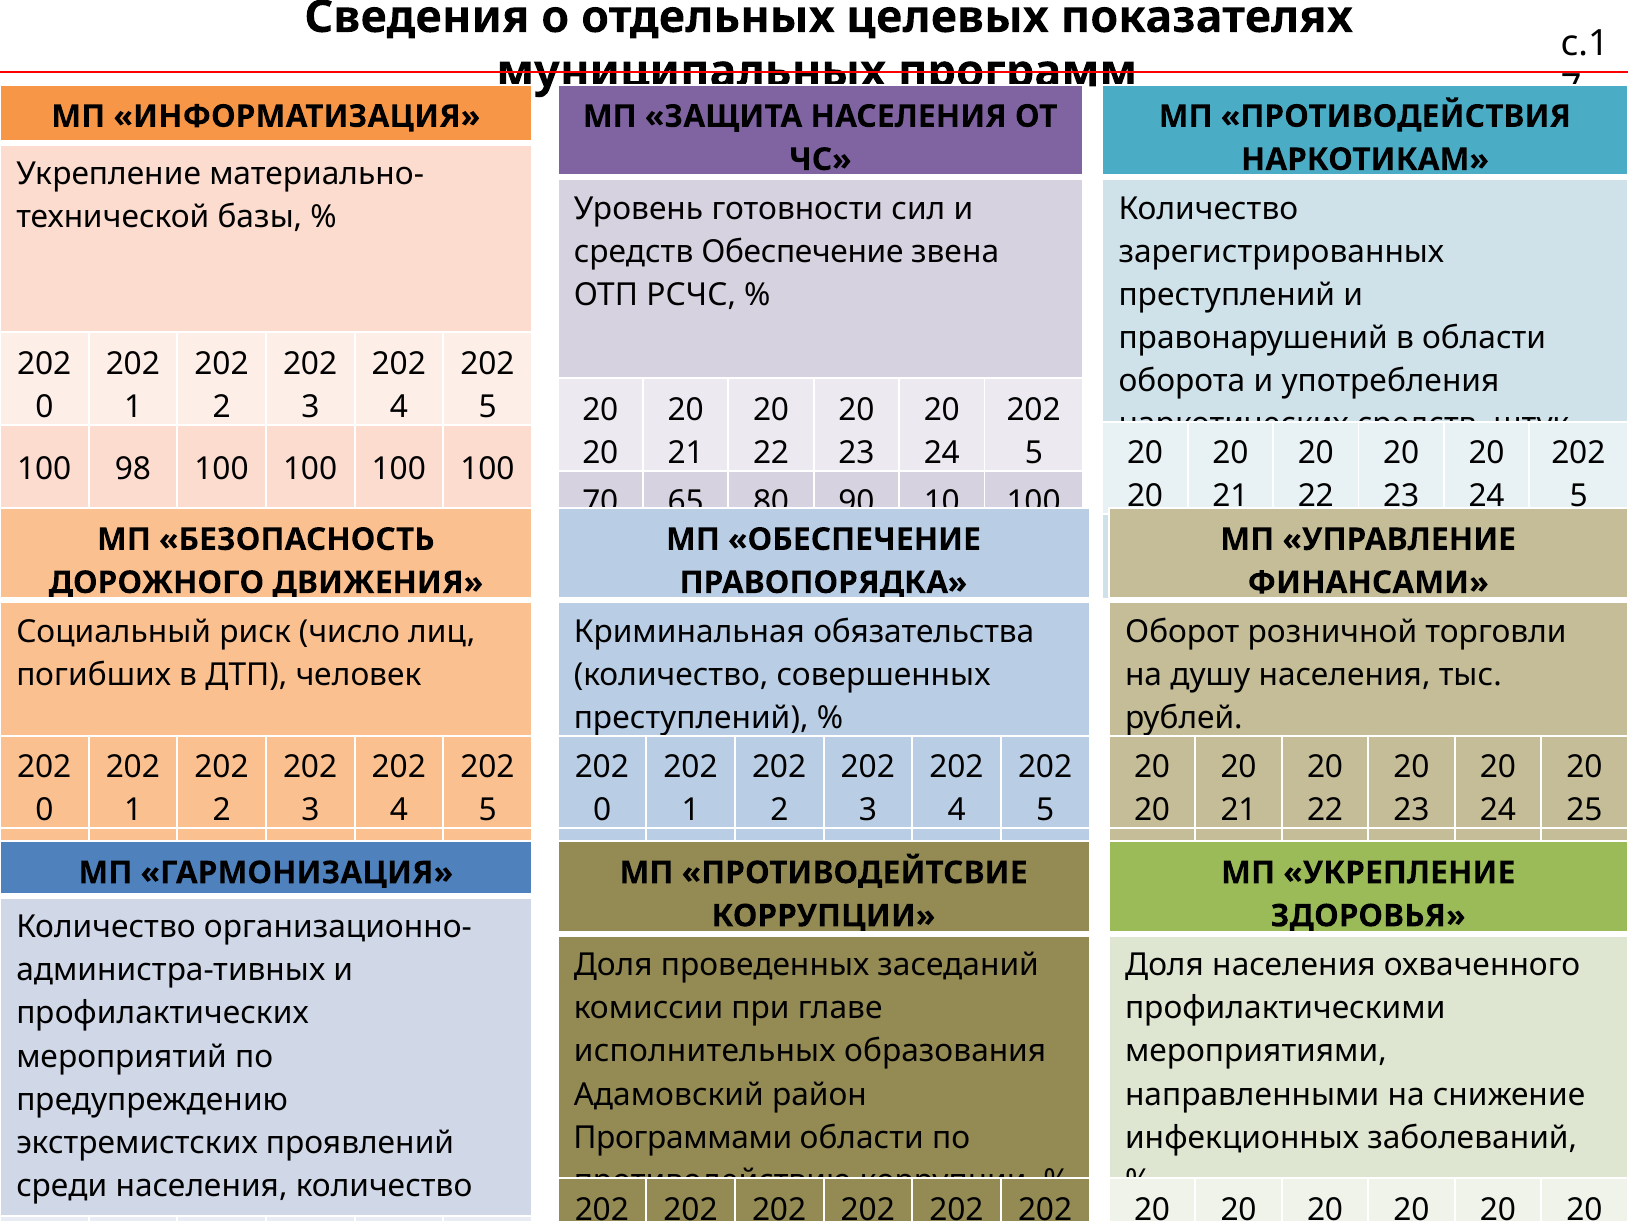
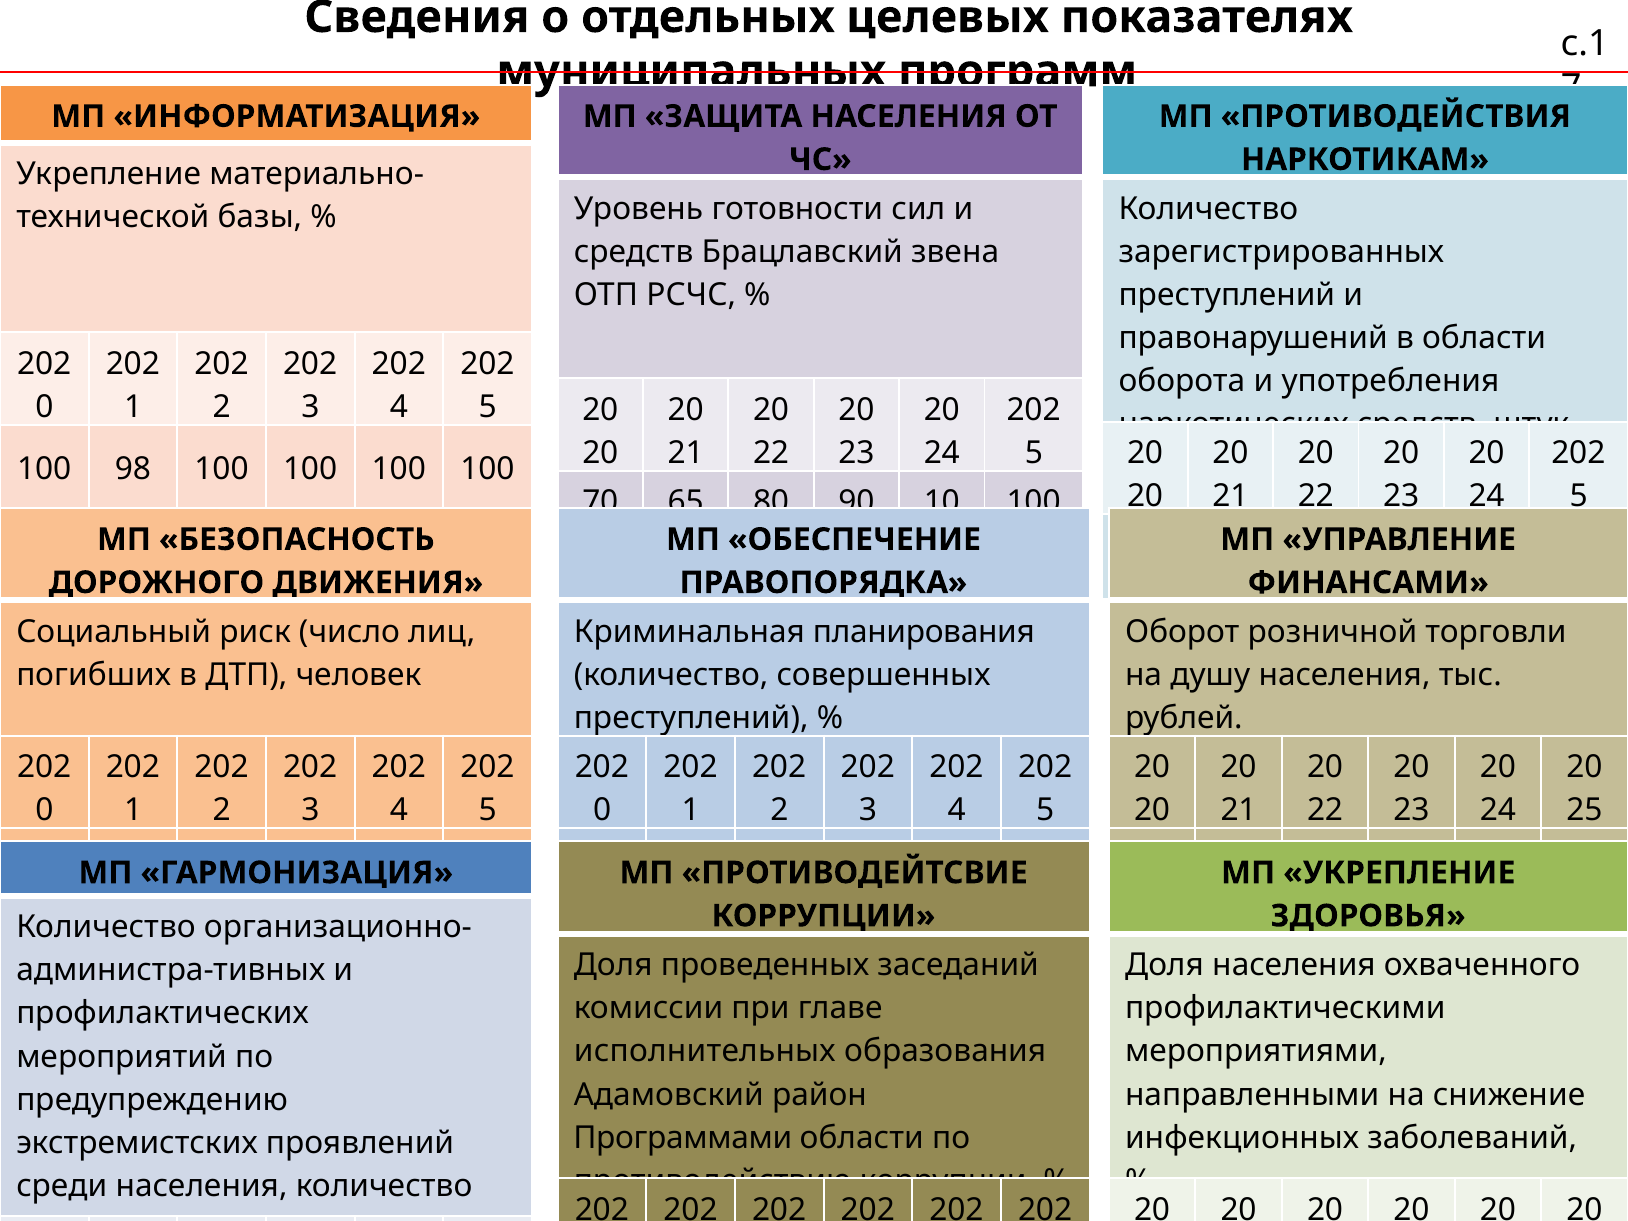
средств Обеспечение: Обеспечение -> Брацлавский (802, 252)
обязательства: обязательства -> планирования (924, 632)
